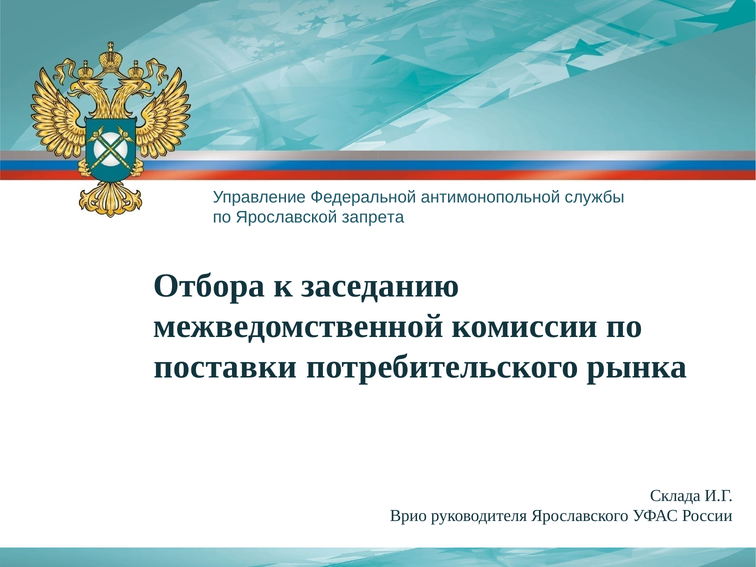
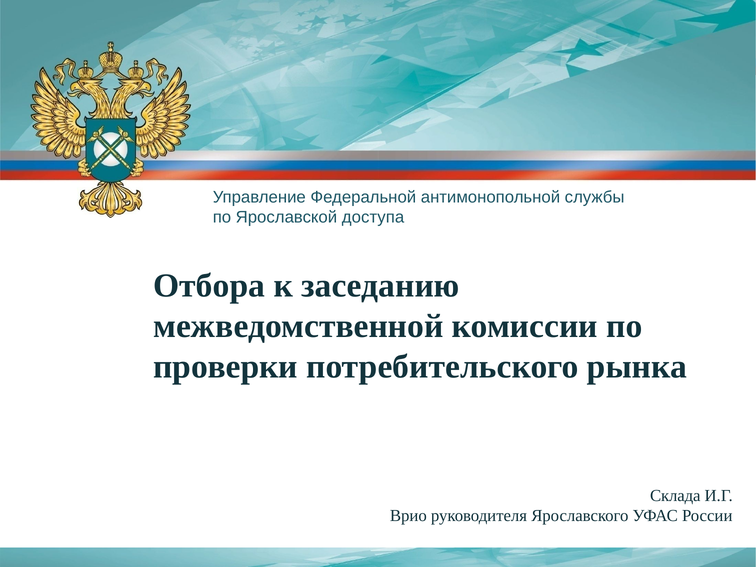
запрета: запрета -> доступа (373, 217)
поставки: поставки -> проверки (226, 367)
